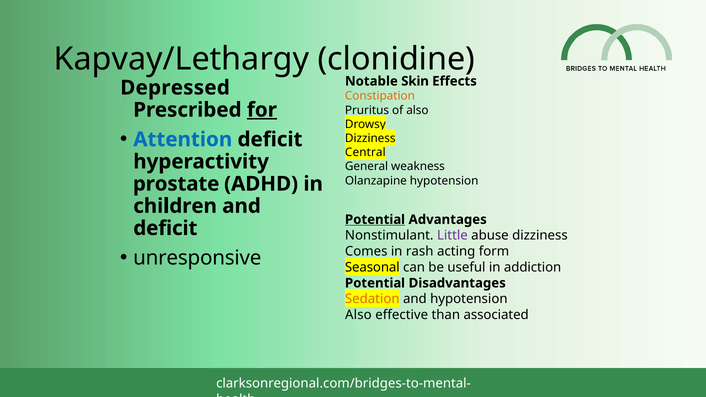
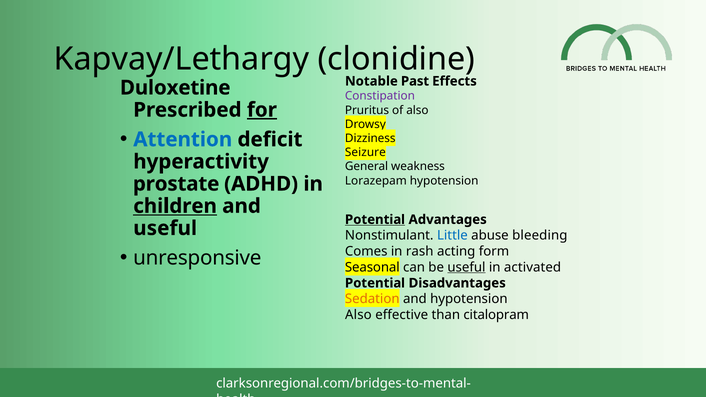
Skin: Skin -> Past (415, 81)
Depressed: Depressed -> Duloxetine (175, 88)
Constipation colour: orange -> purple (380, 96)
Central: Central -> Seizure (365, 153)
Olanzapine: Olanzapine -> Lorazepam (376, 181)
children underline: none -> present (175, 206)
deficit: deficit -> useful (165, 228)
Little colour: purple -> blue (452, 235)
abuse dizziness: dizziness -> bleeding (540, 235)
useful underline: none -> present (466, 267)
addiction: addiction -> activated (533, 267)
associated: associated -> citalopram (496, 315)
